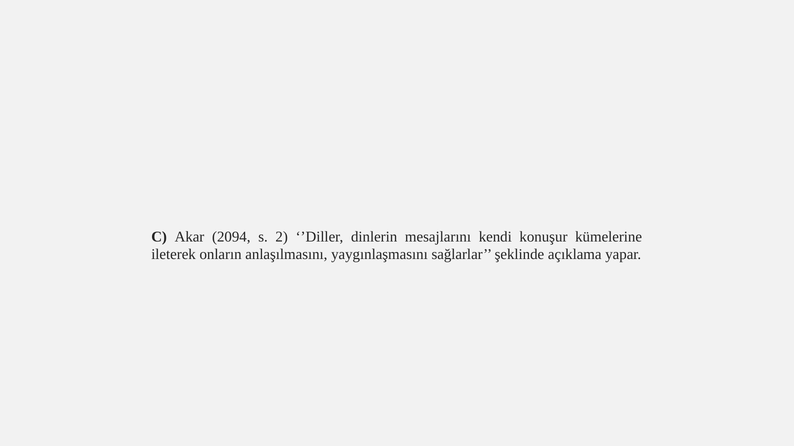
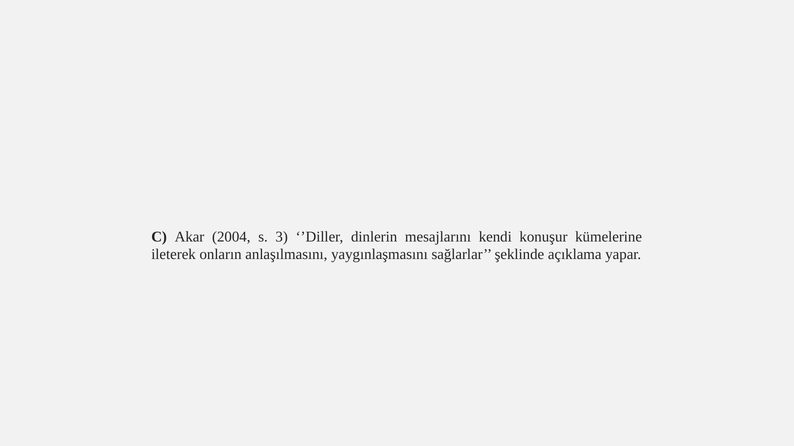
2094: 2094 -> 2004 (231, 237)
2: 2 -> 3 (282, 237)
